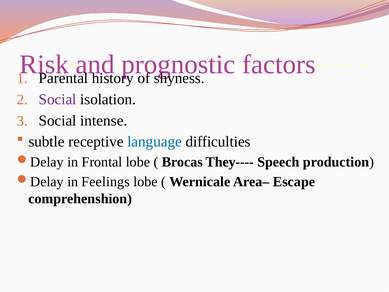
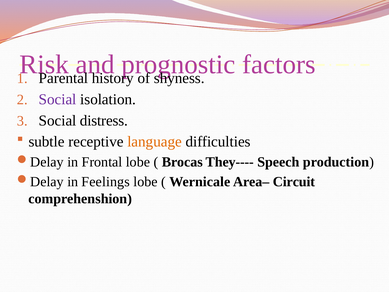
intense: intense -> distress (104, 120)
language colour: blue -> orange (155, 142)
Escape: Escape -> Circuit (294, 182)
